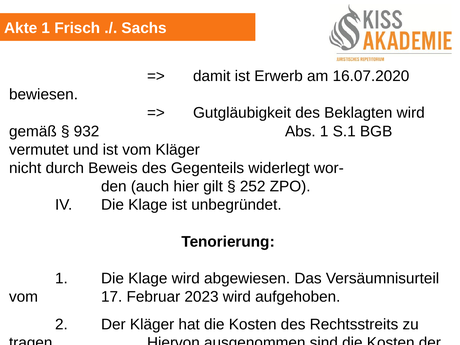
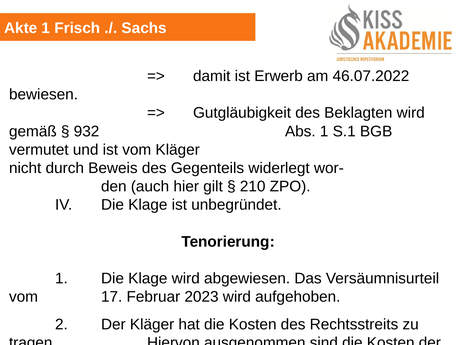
16.07.2020: 16.07.2020 -> 46.07.2022 (371, 76)
252: 252 -> 210 (253, 187)
